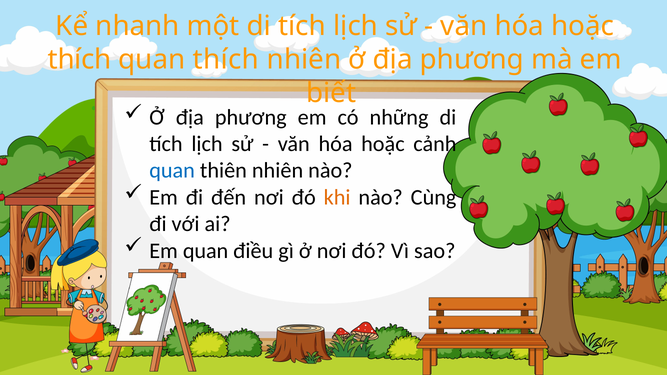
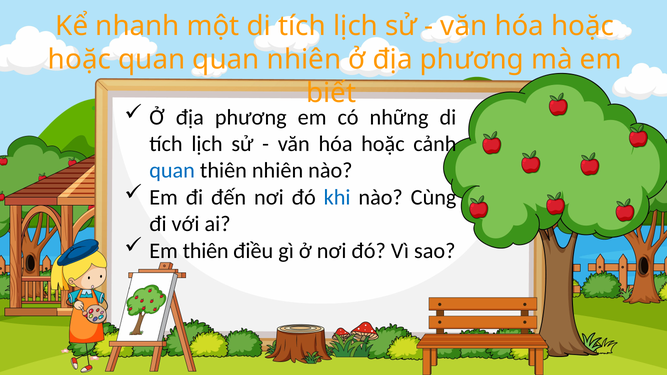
thích: thích -> hoặc (79, 60)
quan thích: thích -> quan (226, 60)
khi colour: orange -> blue (337, 197)
Em quan: quan -> thiên (206, 251)
